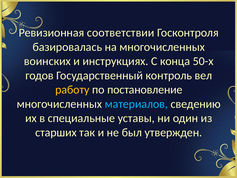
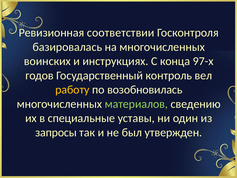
50-х: 50-х -> 97-х (203, 61)
постановление: постановление -> возобновилась (145, 90)
материалов colour: light blue -> light green (136, 104)
старших: старших -> запросы (56, 132)
